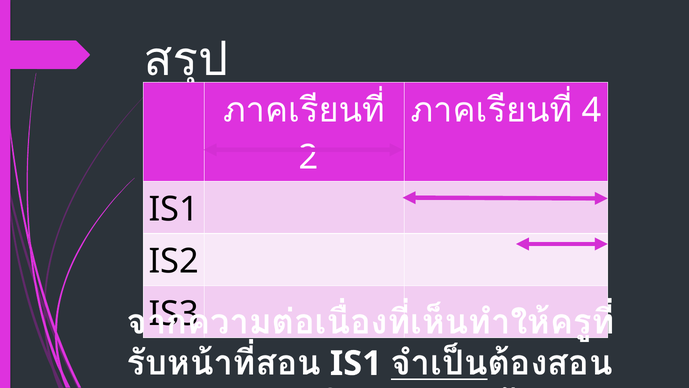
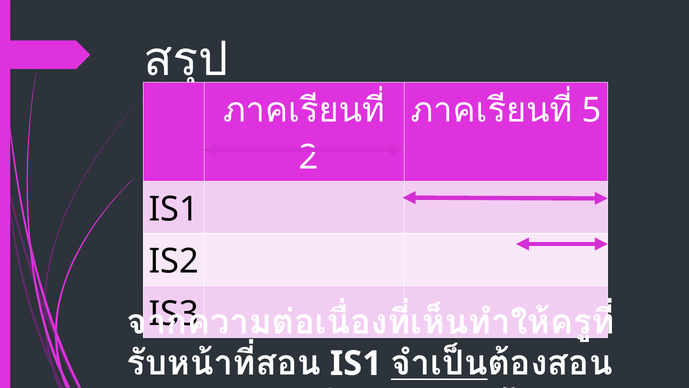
4: 4 -> 5 (591, 110)
